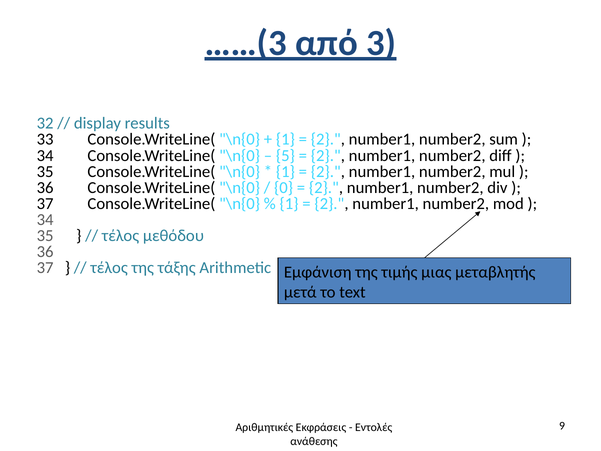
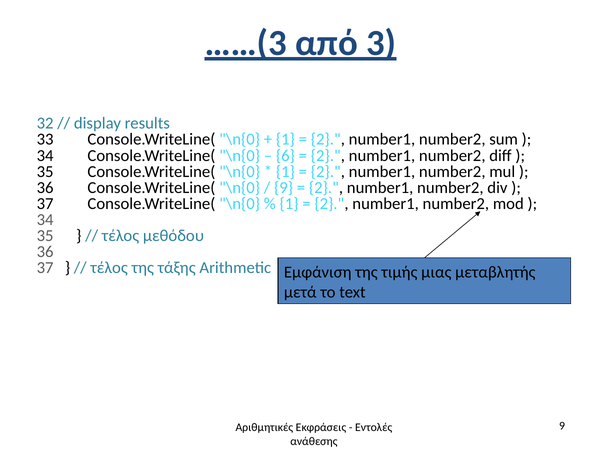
5: 5 -> 6 (285, 155)
0: 0 -> 9 (284, 188)
